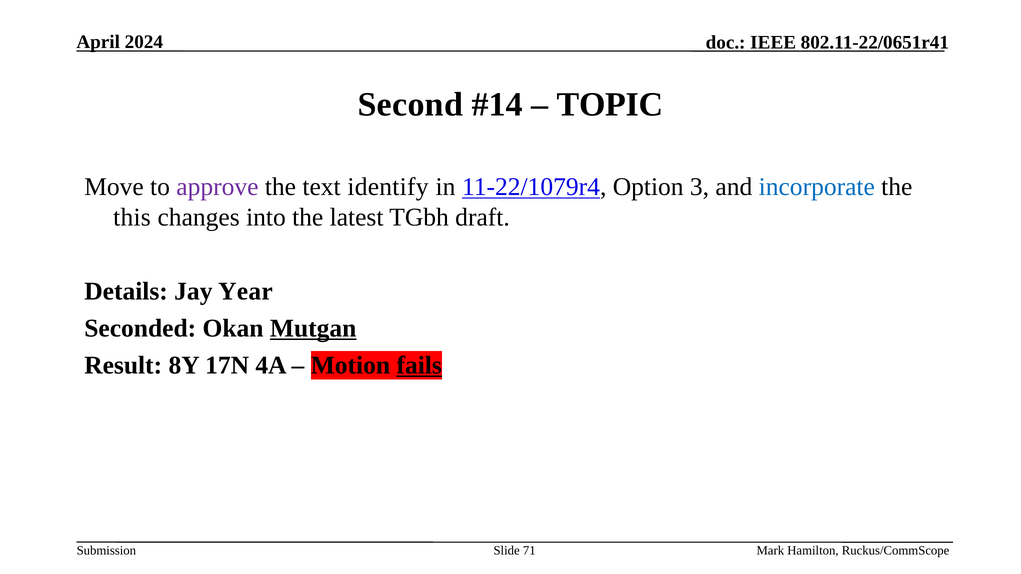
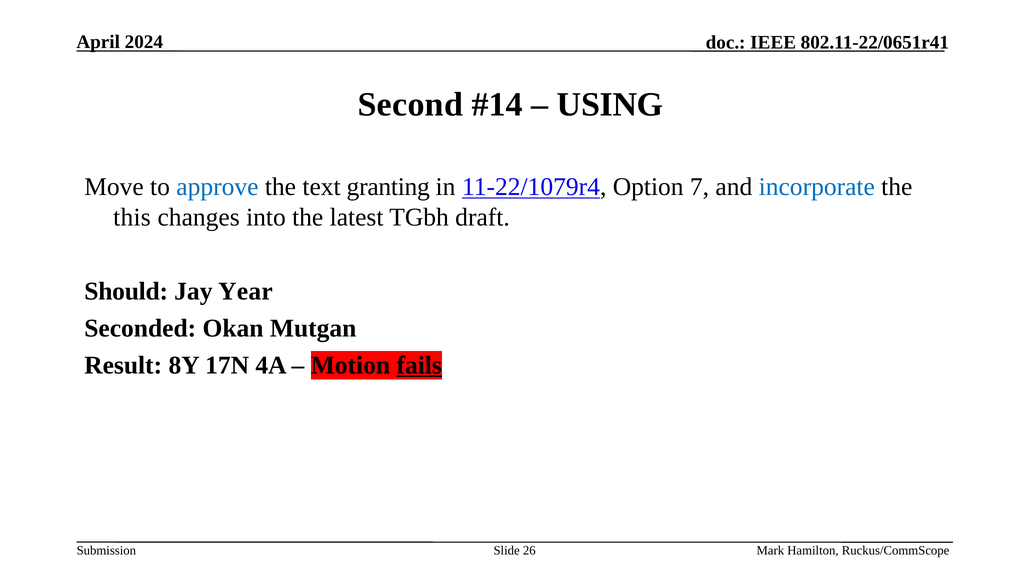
TOPIC: TOPIC -> USING (610, 104)
approve colour: purple -> blue (217, 187)
identify: identify -> granting (388, 187)
3: 3 -> 7 (700, 187)
Details: Details -> Should (126, 292)
Mutgan underline: present -> none (313, 329)
71: 71 -> 26 (529, 551)
